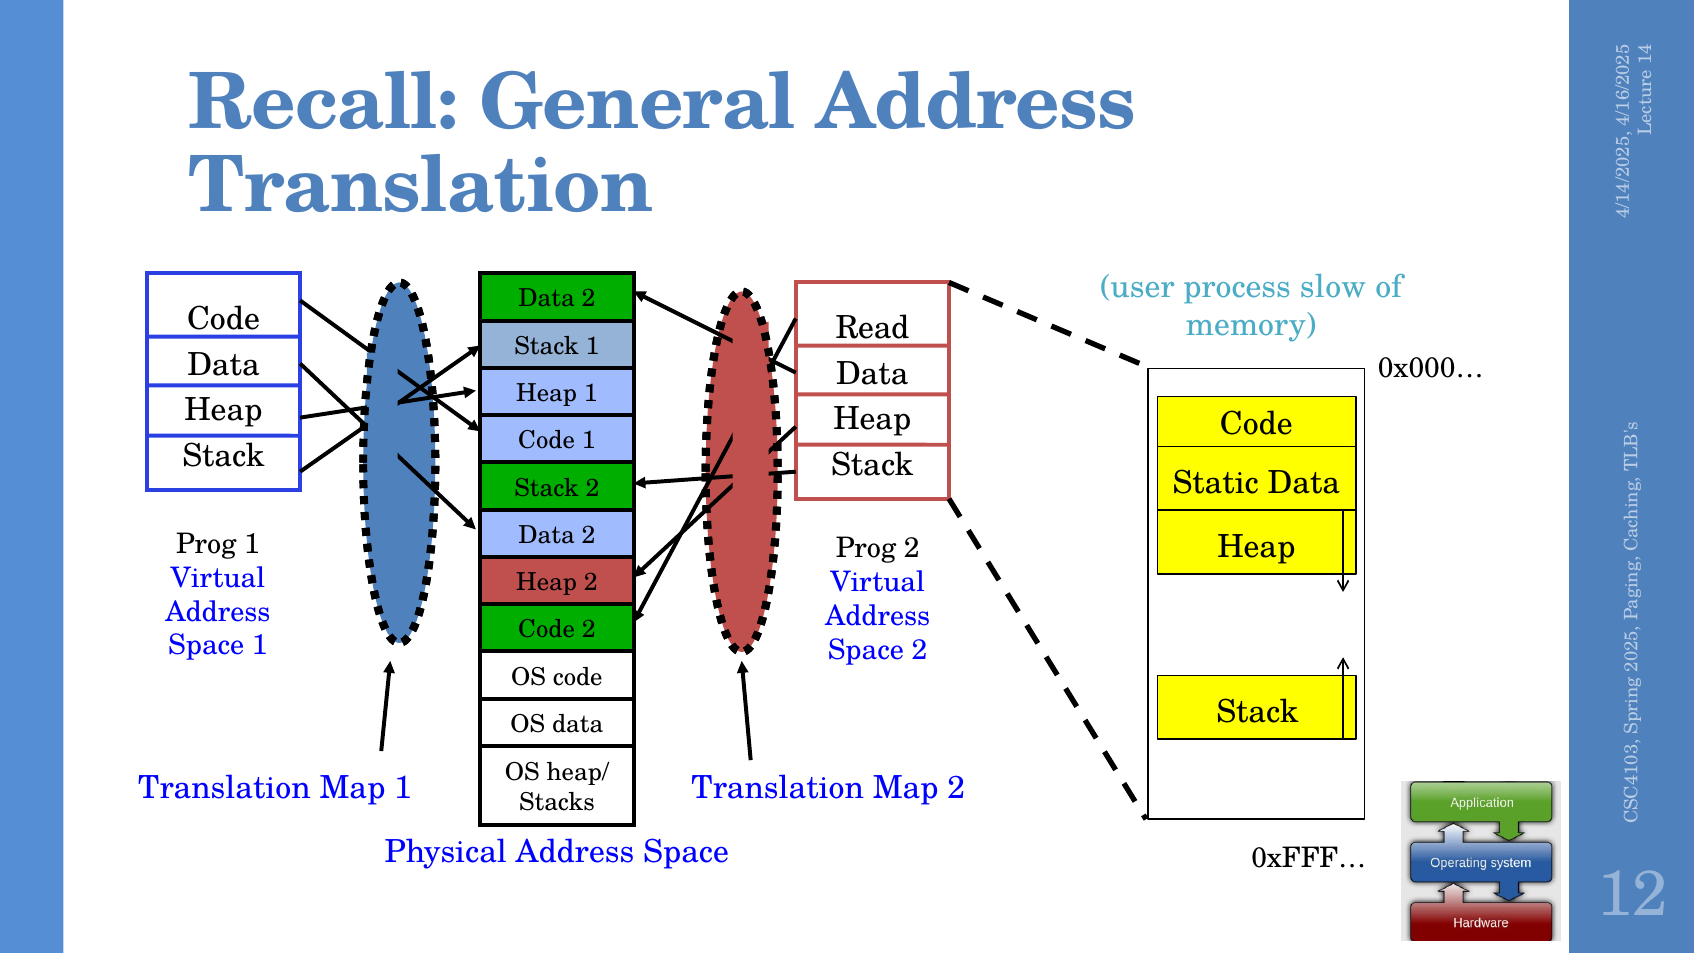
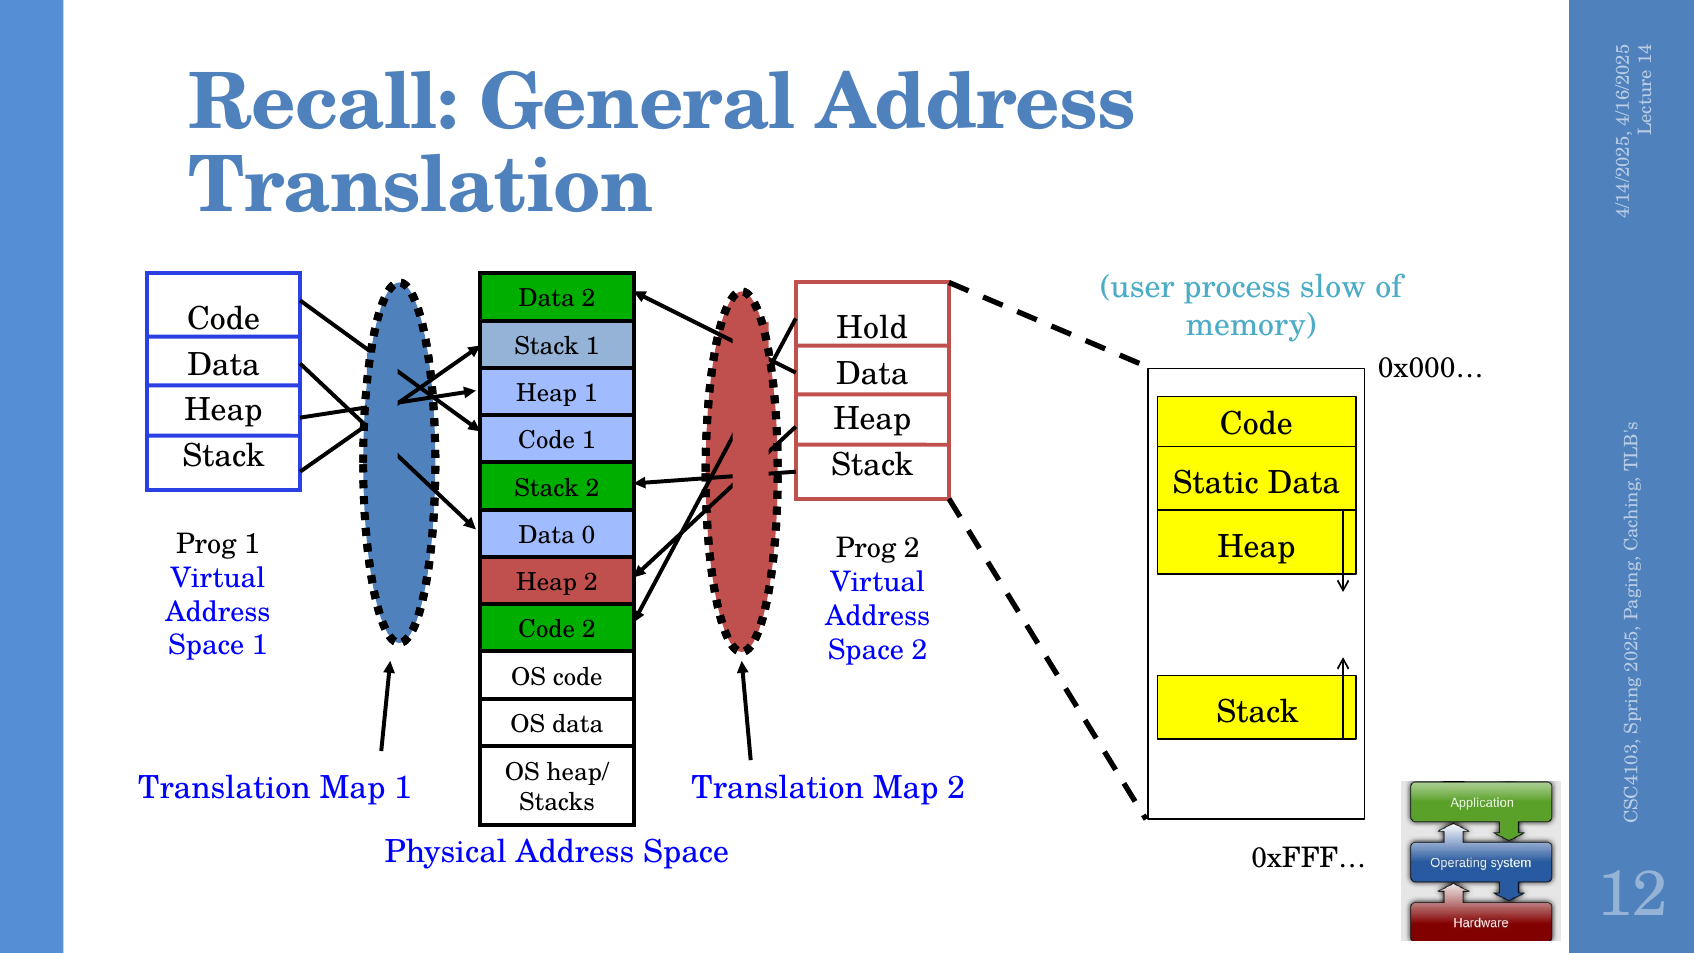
Read: Read -> Hold (872, 328)
2: 2 -> 0 (589, 535)
